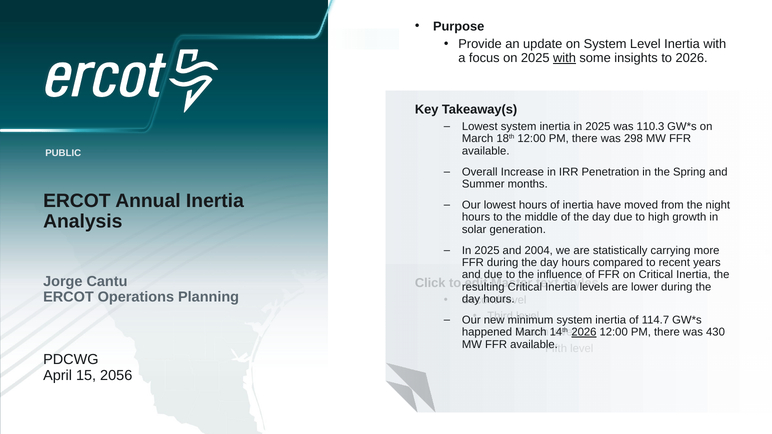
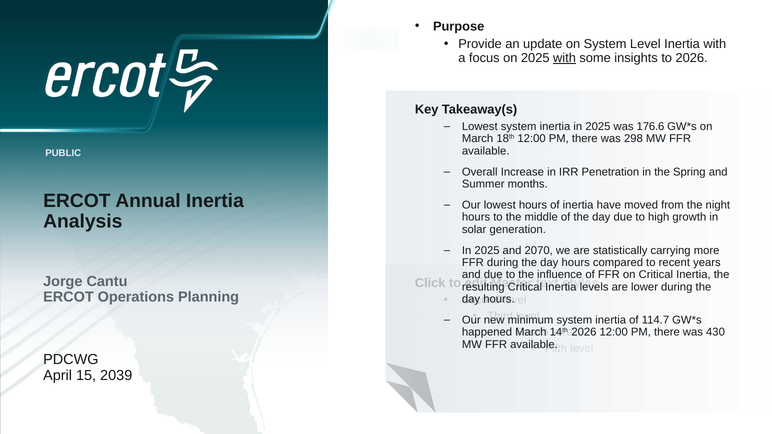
110.3: 110.3 -> 176.6 (650, 127)
2004: 2004 -> 2070 (539, 250)
2026 underline: present -> none (584, 332)
2056: 2056 -> 2039 (116, 375)
